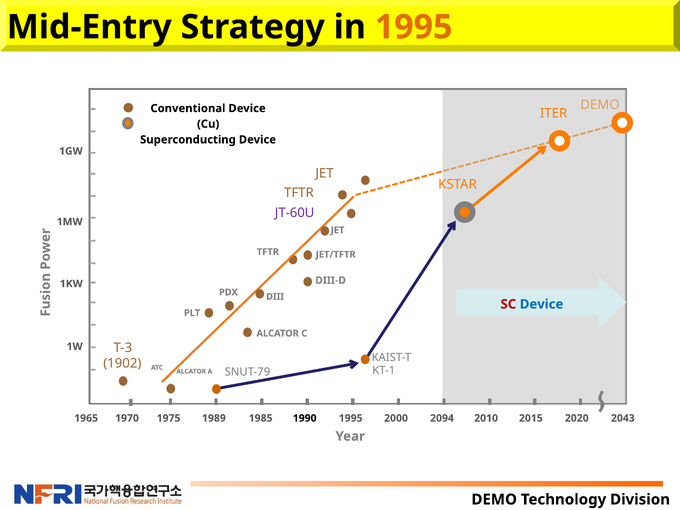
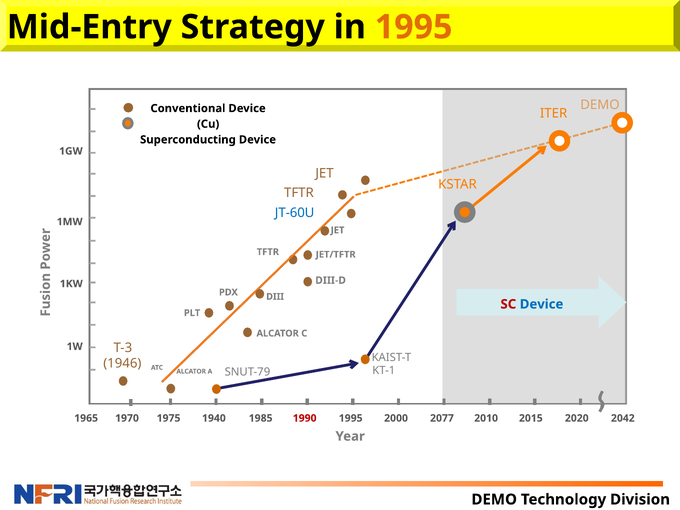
JT-60U colour: purple -> blue (295, 213)
1902: 1902 -> 1946 (122, 363)
1989: 1989 -> 1940 (214, 418)
1990 colour: black -> red (305, 418)
2094: 2094 -> 2077 (442, 418)
2043: 2043 -> 2042 (623, 418)
